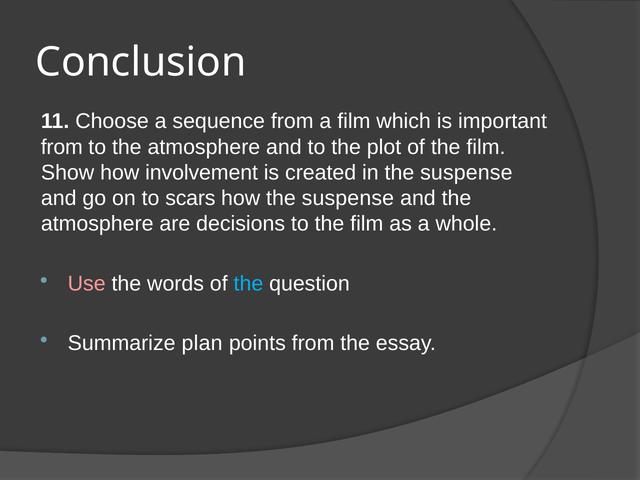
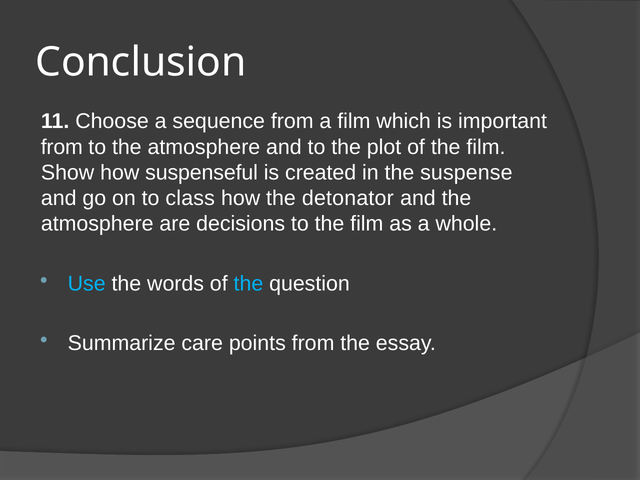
involvement: involvement -> suspenseful (202, 173)
scars: scars -> class (190, 198)
how the suspense: suspense -> detonator (348, 198)
Use colour: pink -> light blue (87, 284)
plan: plan -> care (202, 343)
